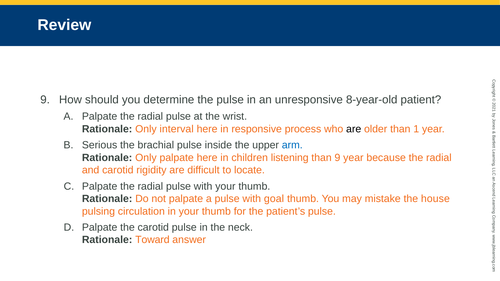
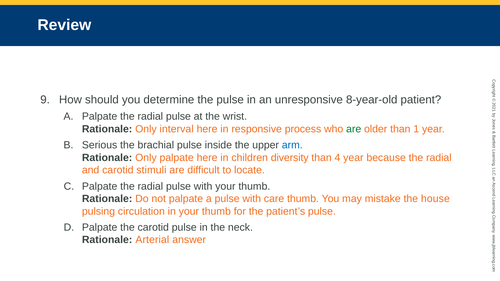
are colour: black -> green (354, 129)
listening: listening -> diversity (290, 158)
than 9: 9 -> 4 (337, 158)
rigidity: rigidity -> stimuli (151, 170)
goal: goal -> care (274, 199)
Toward: Toward -> Arterial (152, 240)
